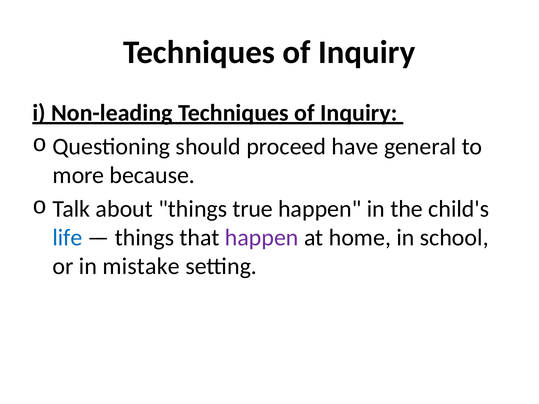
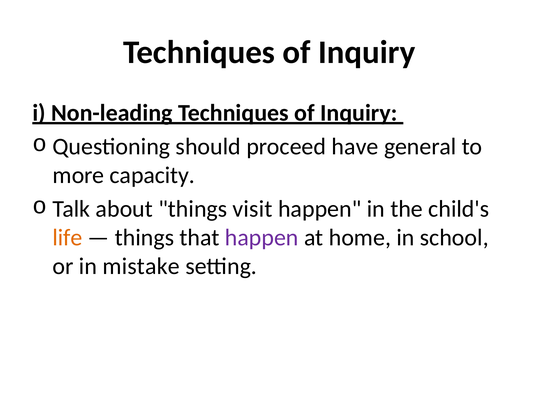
because: because -> capacity (152, 175)
true: true -> visit (253, 209)
life colour: blue -> orange (67, 238)
